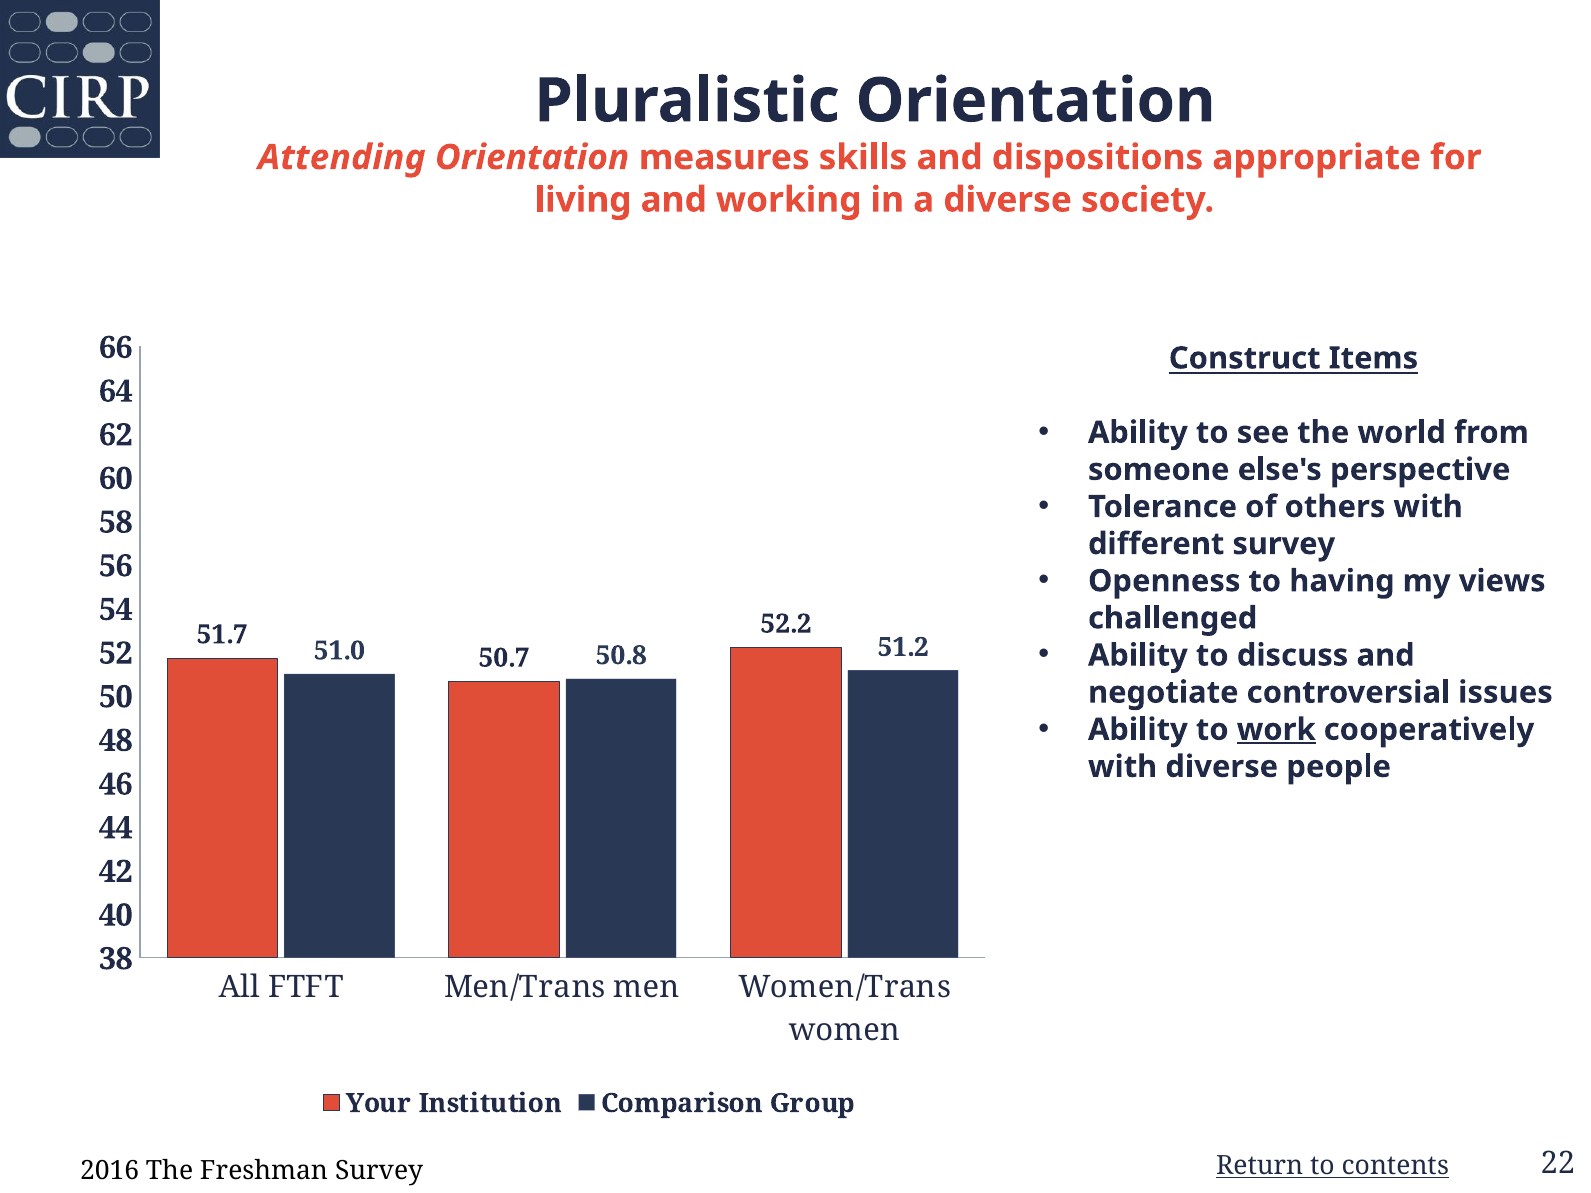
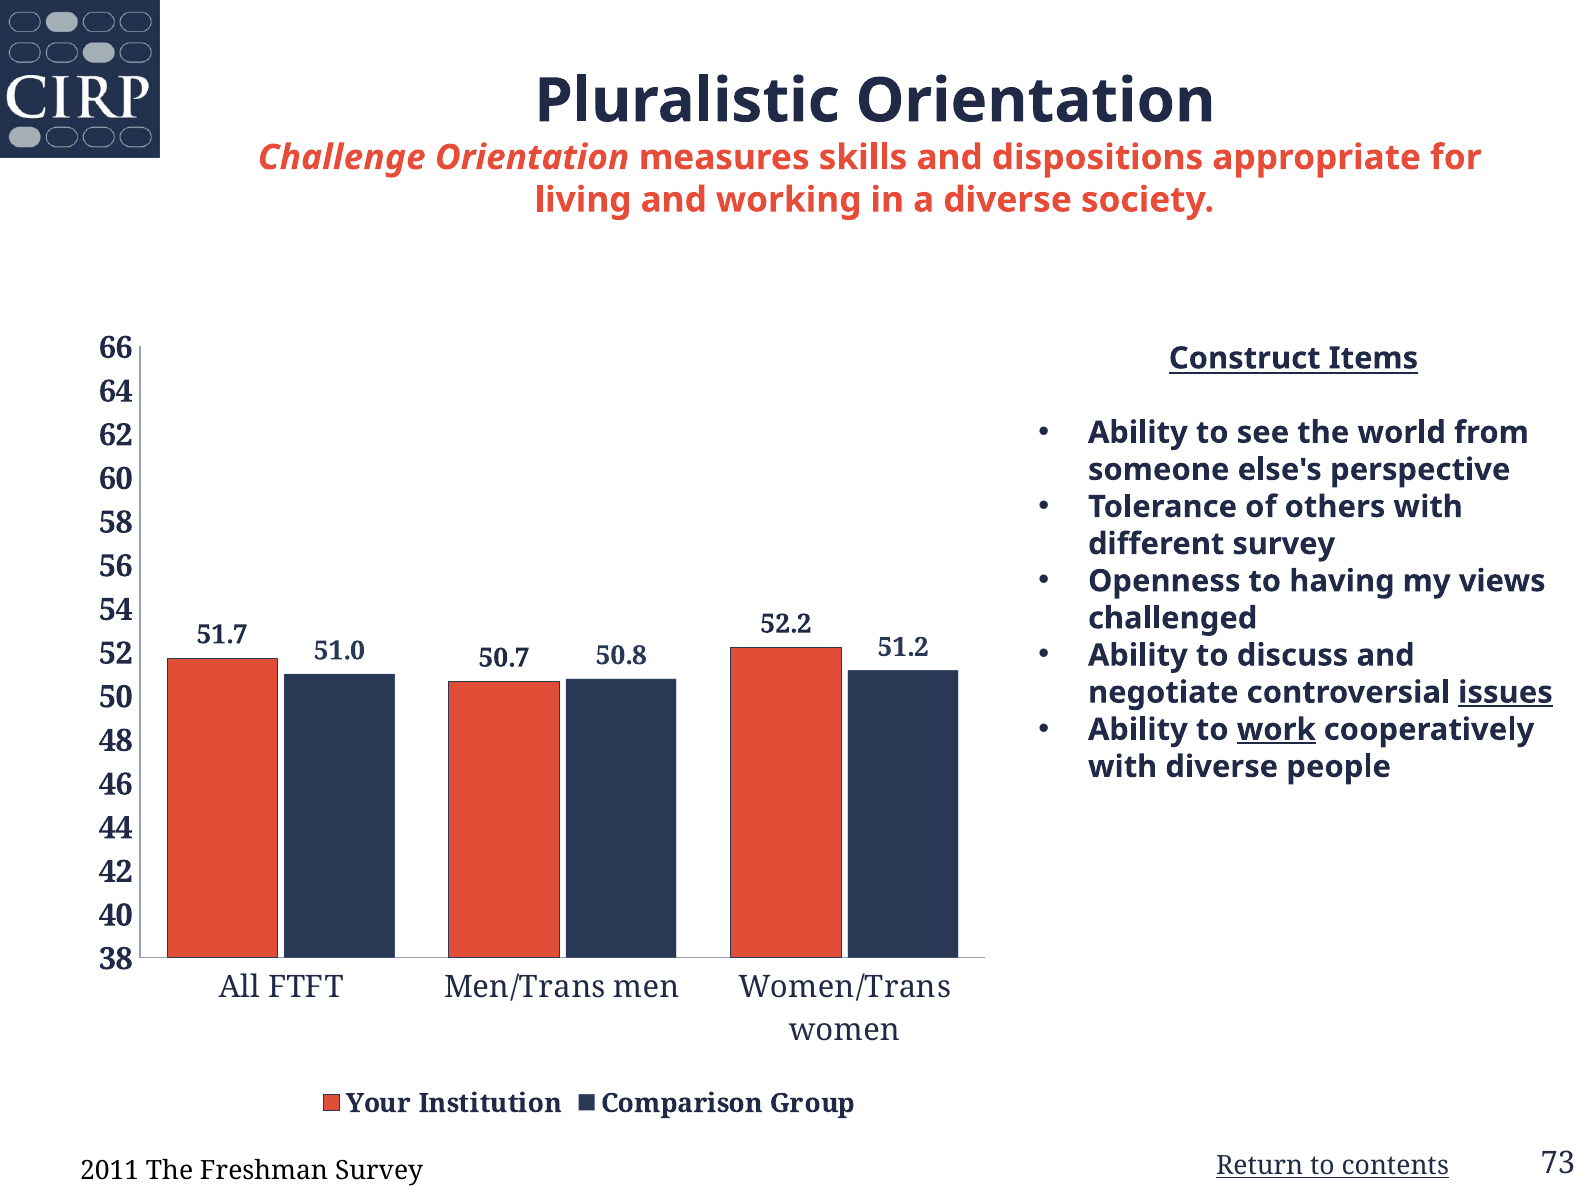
Attending: Attending -> Challenge (342, 158)
issues underline: none -> present (1506, 693)
2016: 2016 -> 2011 (110, 1171)
22: 22 -> 73 (1558, 1163)
